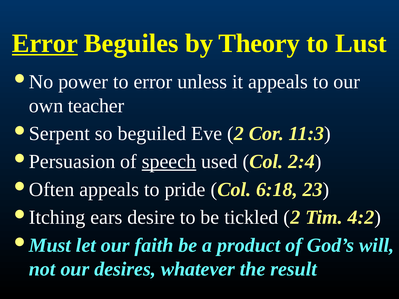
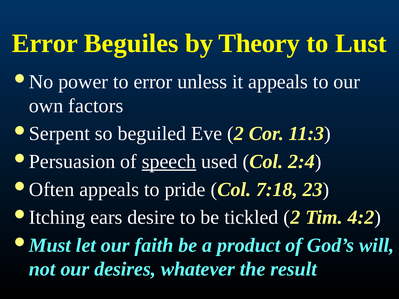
Error underline: present -> none (45, 43)
teacher: teacher -> factors (96, 106)
6:18: 6:18 -> 7:18 (277, 190)
